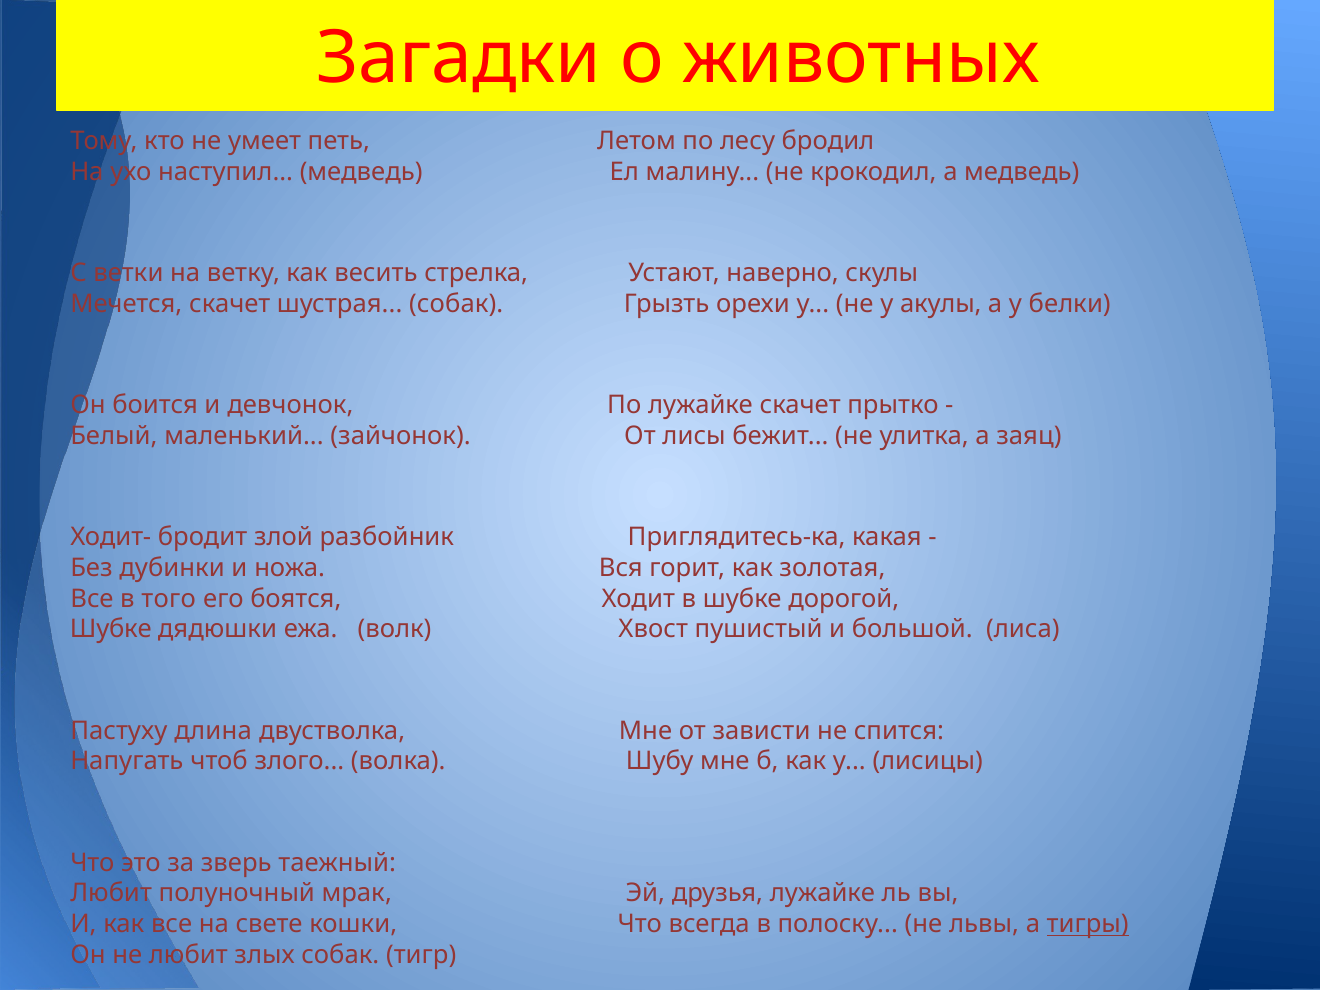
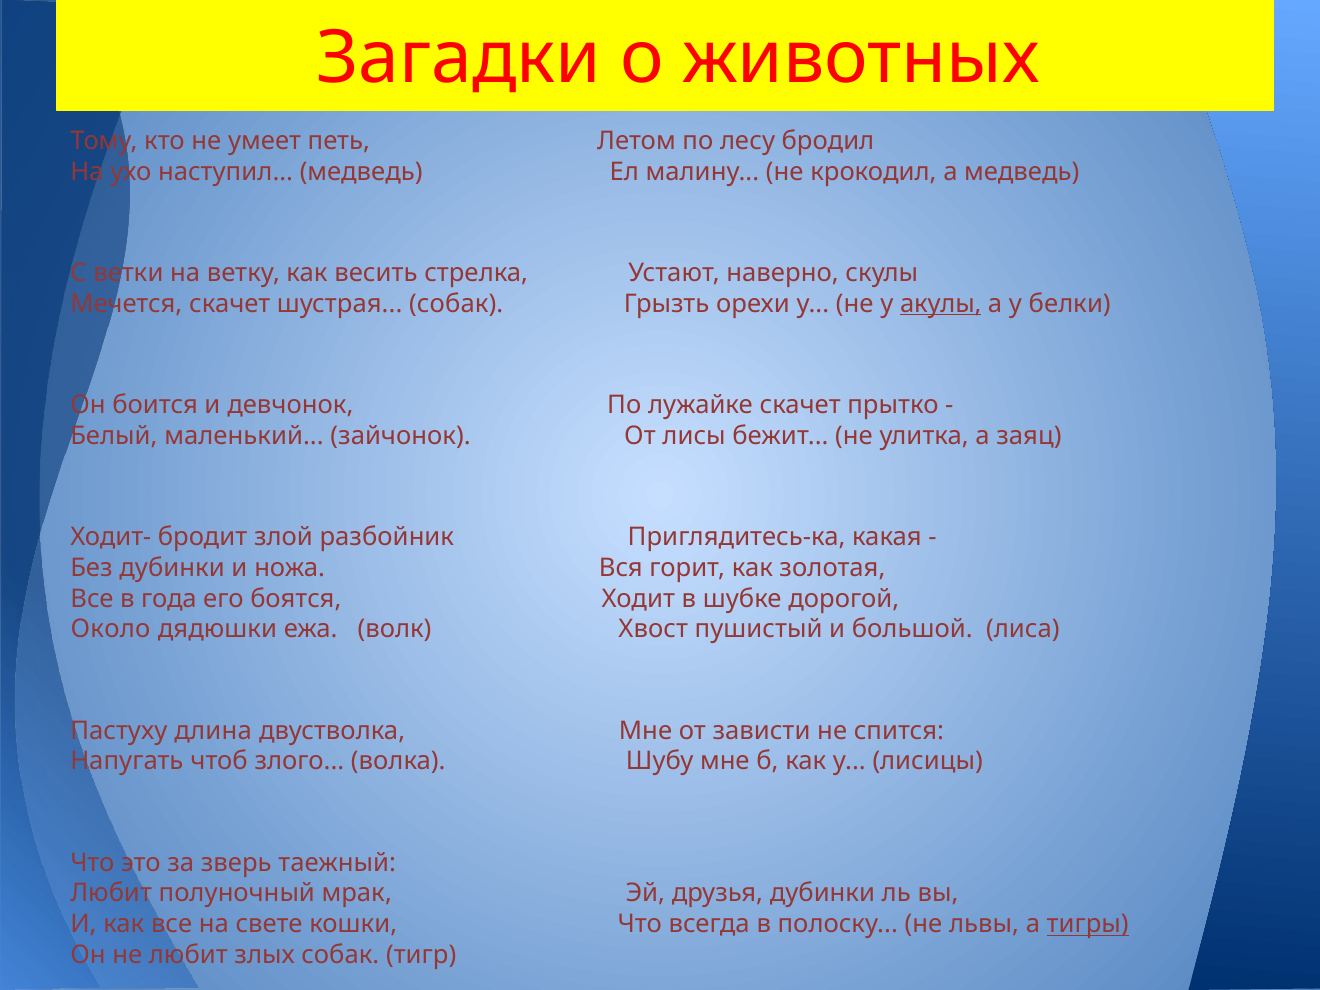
акулы underline: none -> present (941, 304)
того: того -> года (169, 599)
Шубке: Шубке -> Около (111, 629)
друзья лужайке: лужайке -> дубинки (822, 893)
